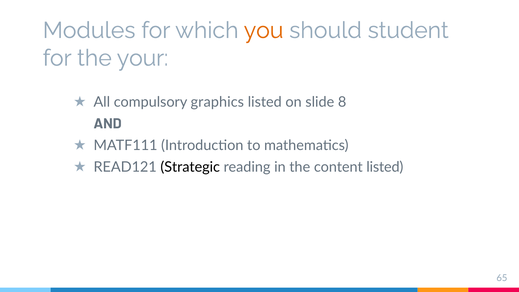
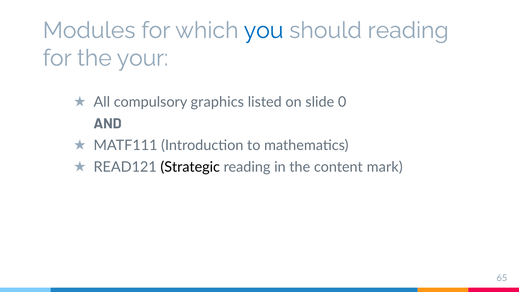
you colour: orange -> blue (264, 30)
should student: student -> reading (408, 30)
8: 8 -> 0 (342, 102)
content listed: listed -> mark (385, 167)
